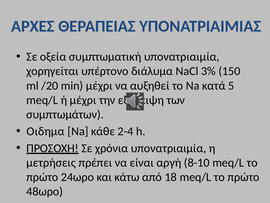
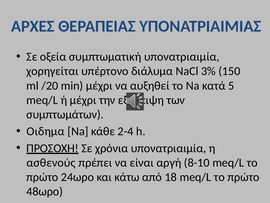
μετρήσεις: μετρήσεις -> ασθενούς (51, 162)
